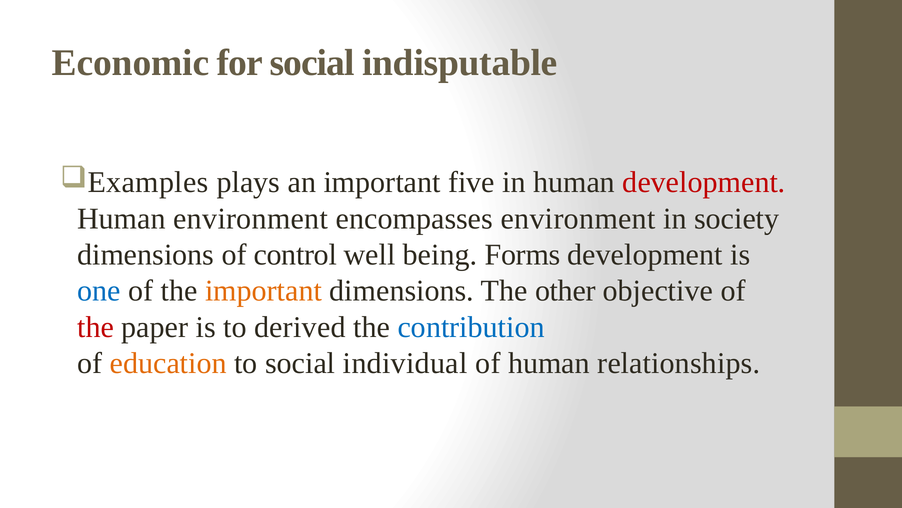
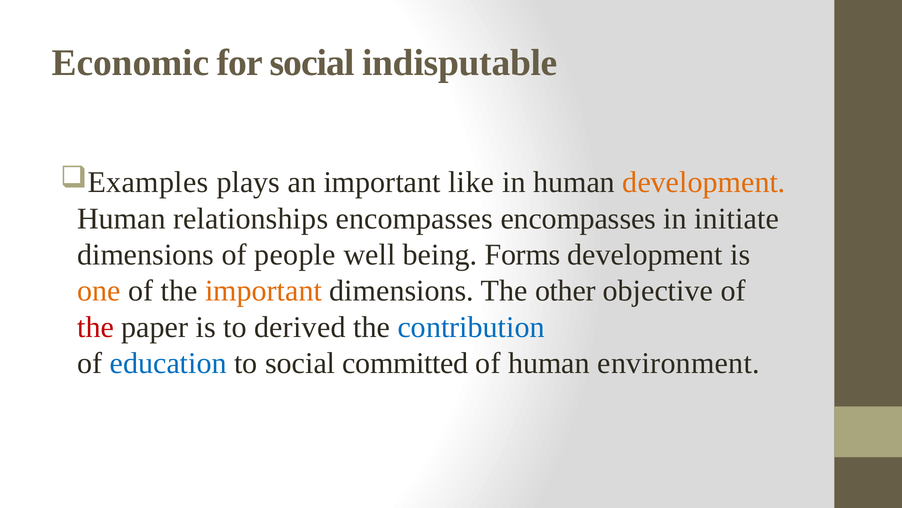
five: five -> like (471, 182)
development colour: red -> orange (704, 182)
Human environment: environment -> relationships (251, 218)
encompasses environment: environment -> encompasses (578, 218)
society: society -> initiate (737, 218)
control: control -> people (295, 254)
one colour: blue -> orange (99, 291)
education colour: orange -> blue (168, 363)
individual: individual -> committed (405, 363)
relationships: relationships -> environment (679, 363)
